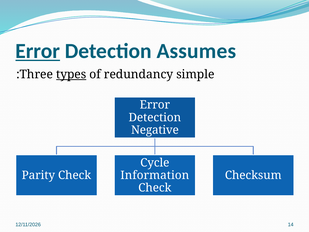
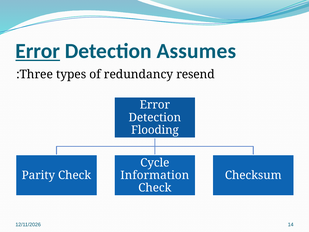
types underline: present -> none (71, 74)
simple: simple -> resend (195, 74)
Negative: Negative -> Flooding (155, 130)
